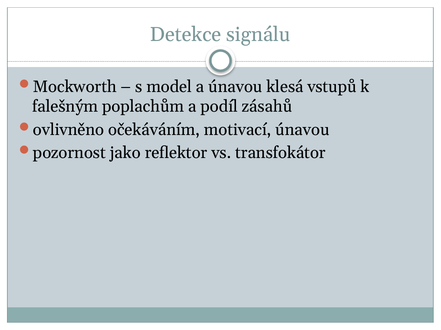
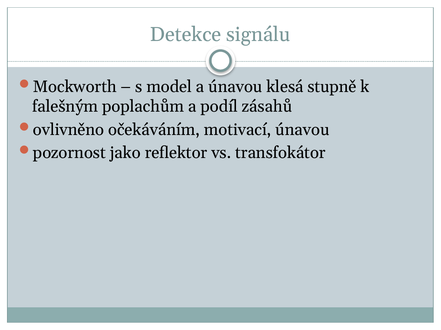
vstupů: vstupů -> stupně (332, 87)
